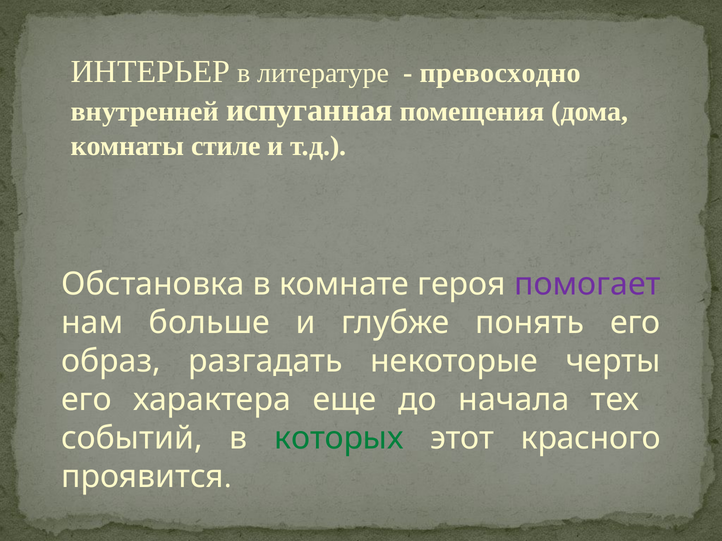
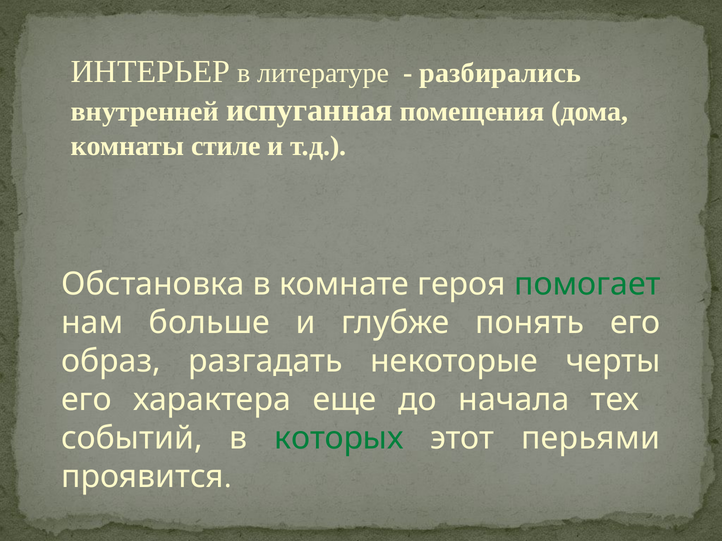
превосходно: превосходно -> разбирались (500, 73)
помогает colour: purple -> green (587, 284)
красного: красного -> перьями (591, 438)
